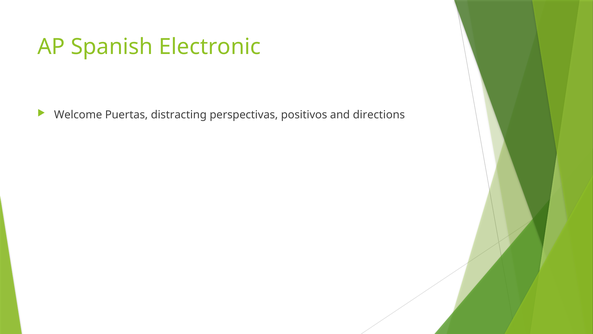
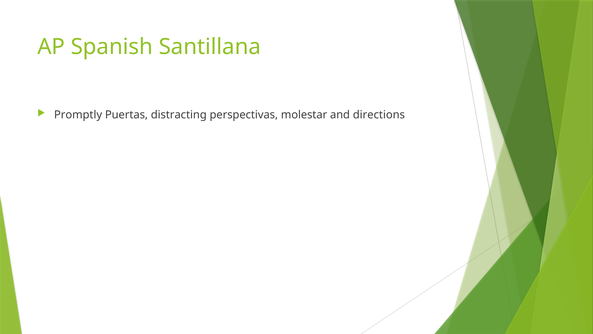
Electronic: Electronic -> Santillana (210, 47)
Welcome: Welcome -> Promptly (78, 115)
positivos: positivos -> molestar (304, 115)
